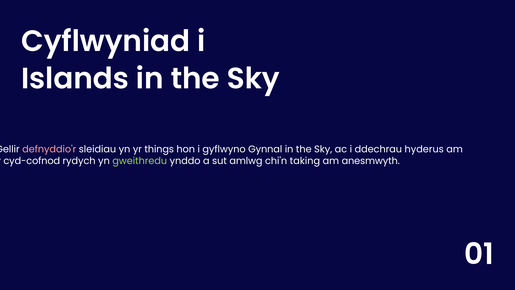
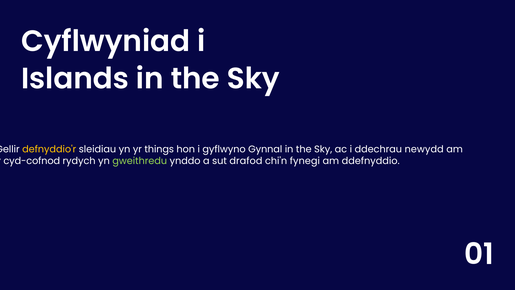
defnyddio'r colour: pink -> yellow (49, 149)
hyderus: hyderus -> newydd (424, 149)
amlwg: amlwg -> drafod (246, 161)
taking: taking -> fynegi (305, 161)
anesmwyth: anesmwyth -> ddefnyddio (371, 161)
